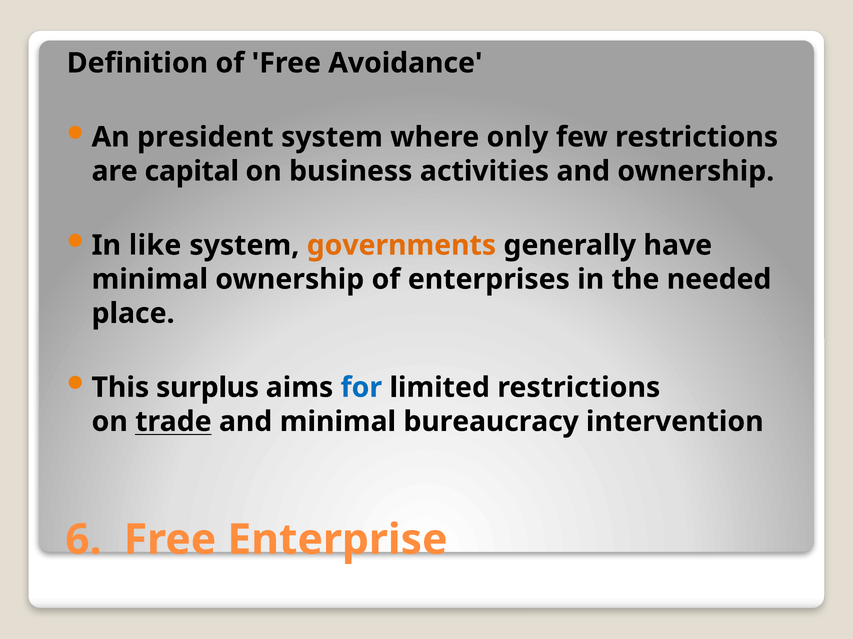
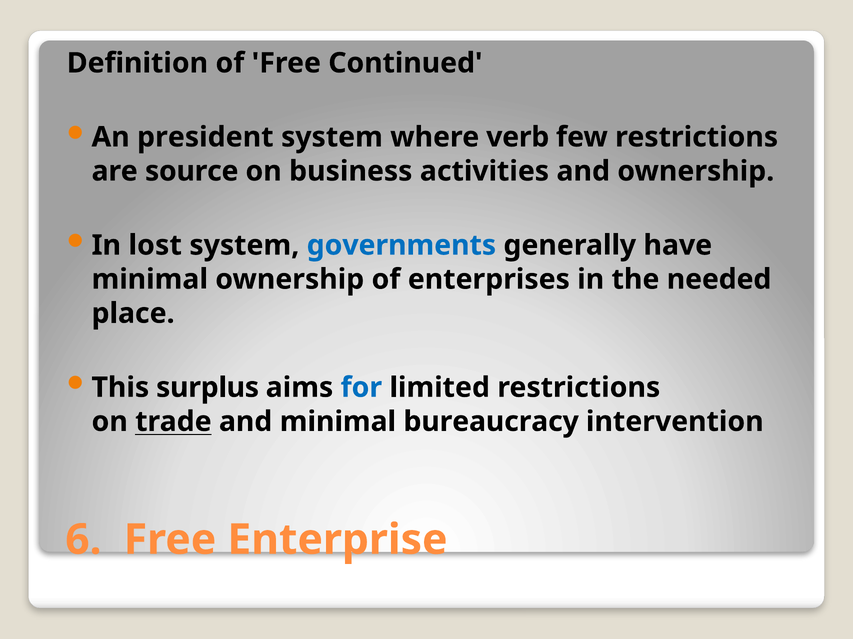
Avoidance: Avoidance -> Continued (405, 63)
only: only -> verb (518, 137)
capital: capital -> source (192, 171)
like: like -> lost (155, 246)
governments colour: orange -> blue (401, 246)
